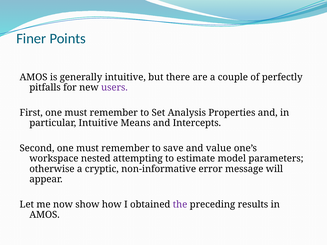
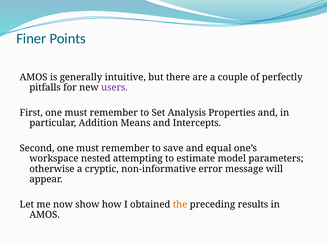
particular Intuitive: Intuitive -> Addition (98, 123)
value: value -> equal (219, 148)
the colour: purple -> orange (180, 205)
